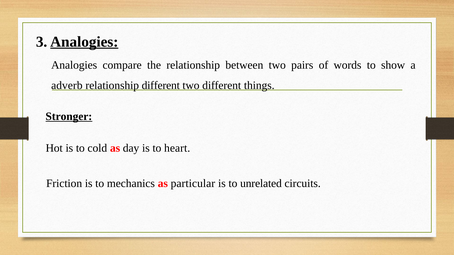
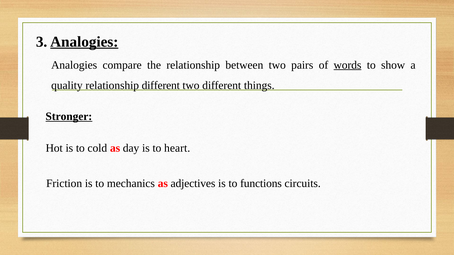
words underline: none -> present (348, 65)
adverb: adverb -> quality (67, 85)
particular: particular -> adjectives (193, 184)
unrelated: unrelated -> functions (261, 184)
